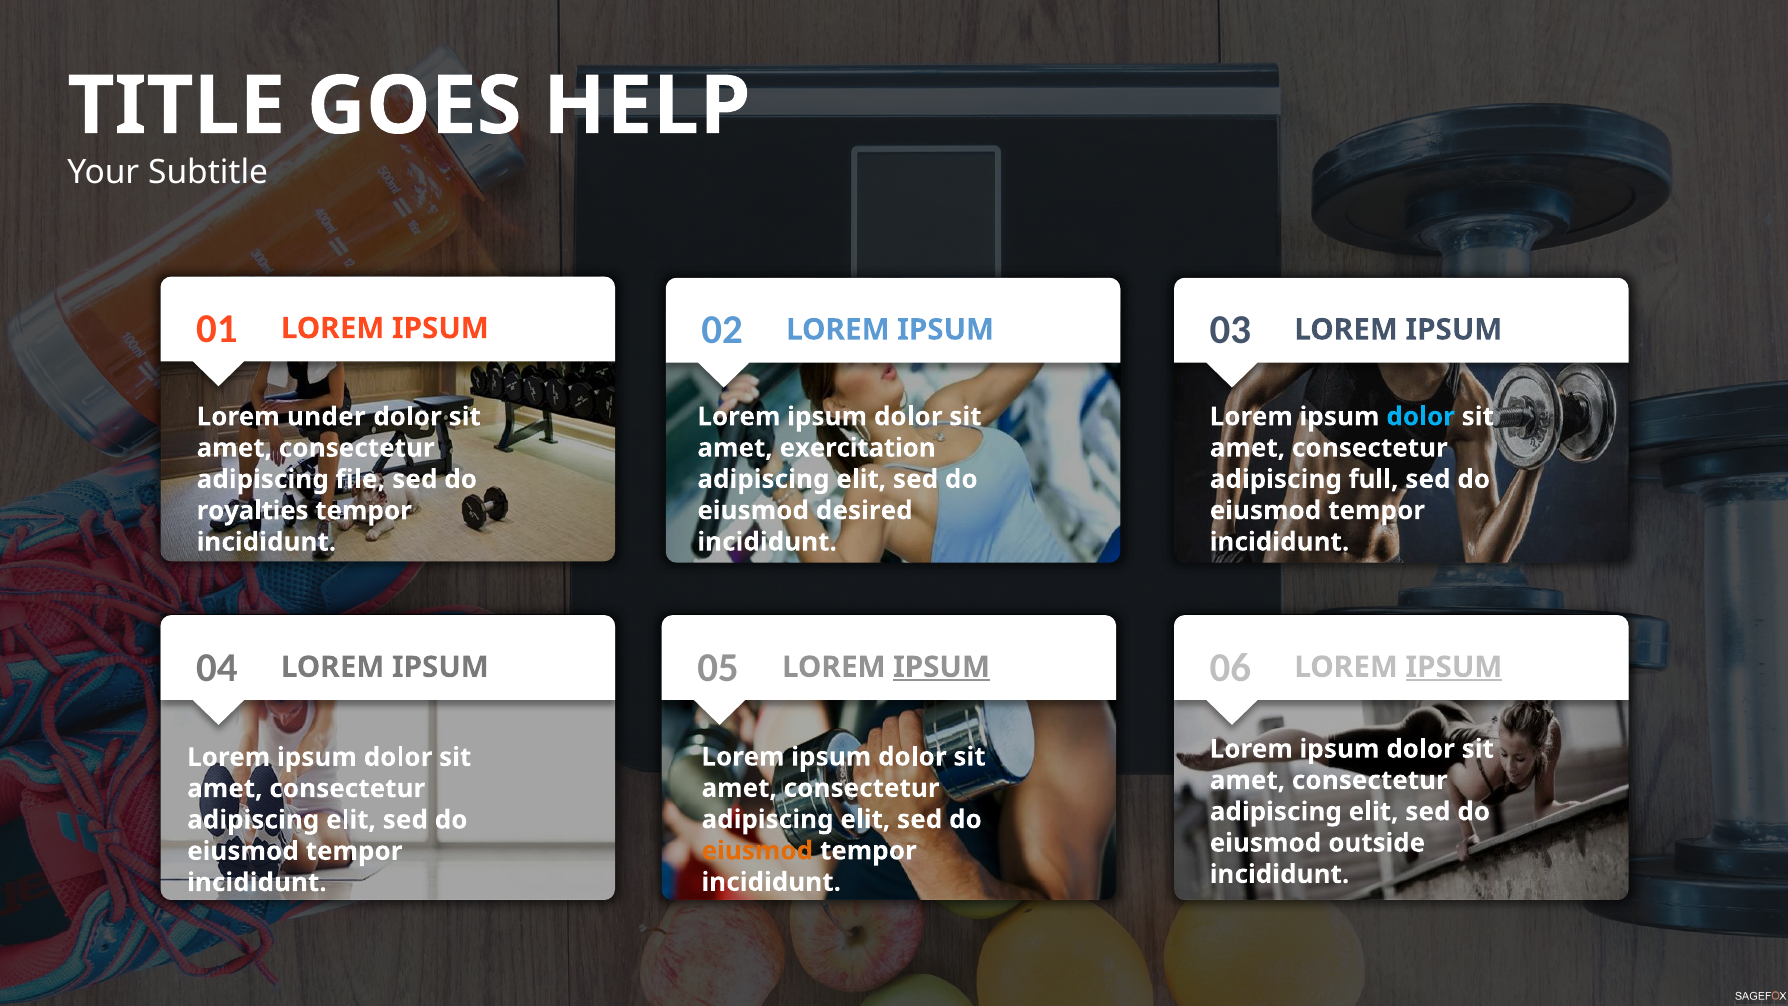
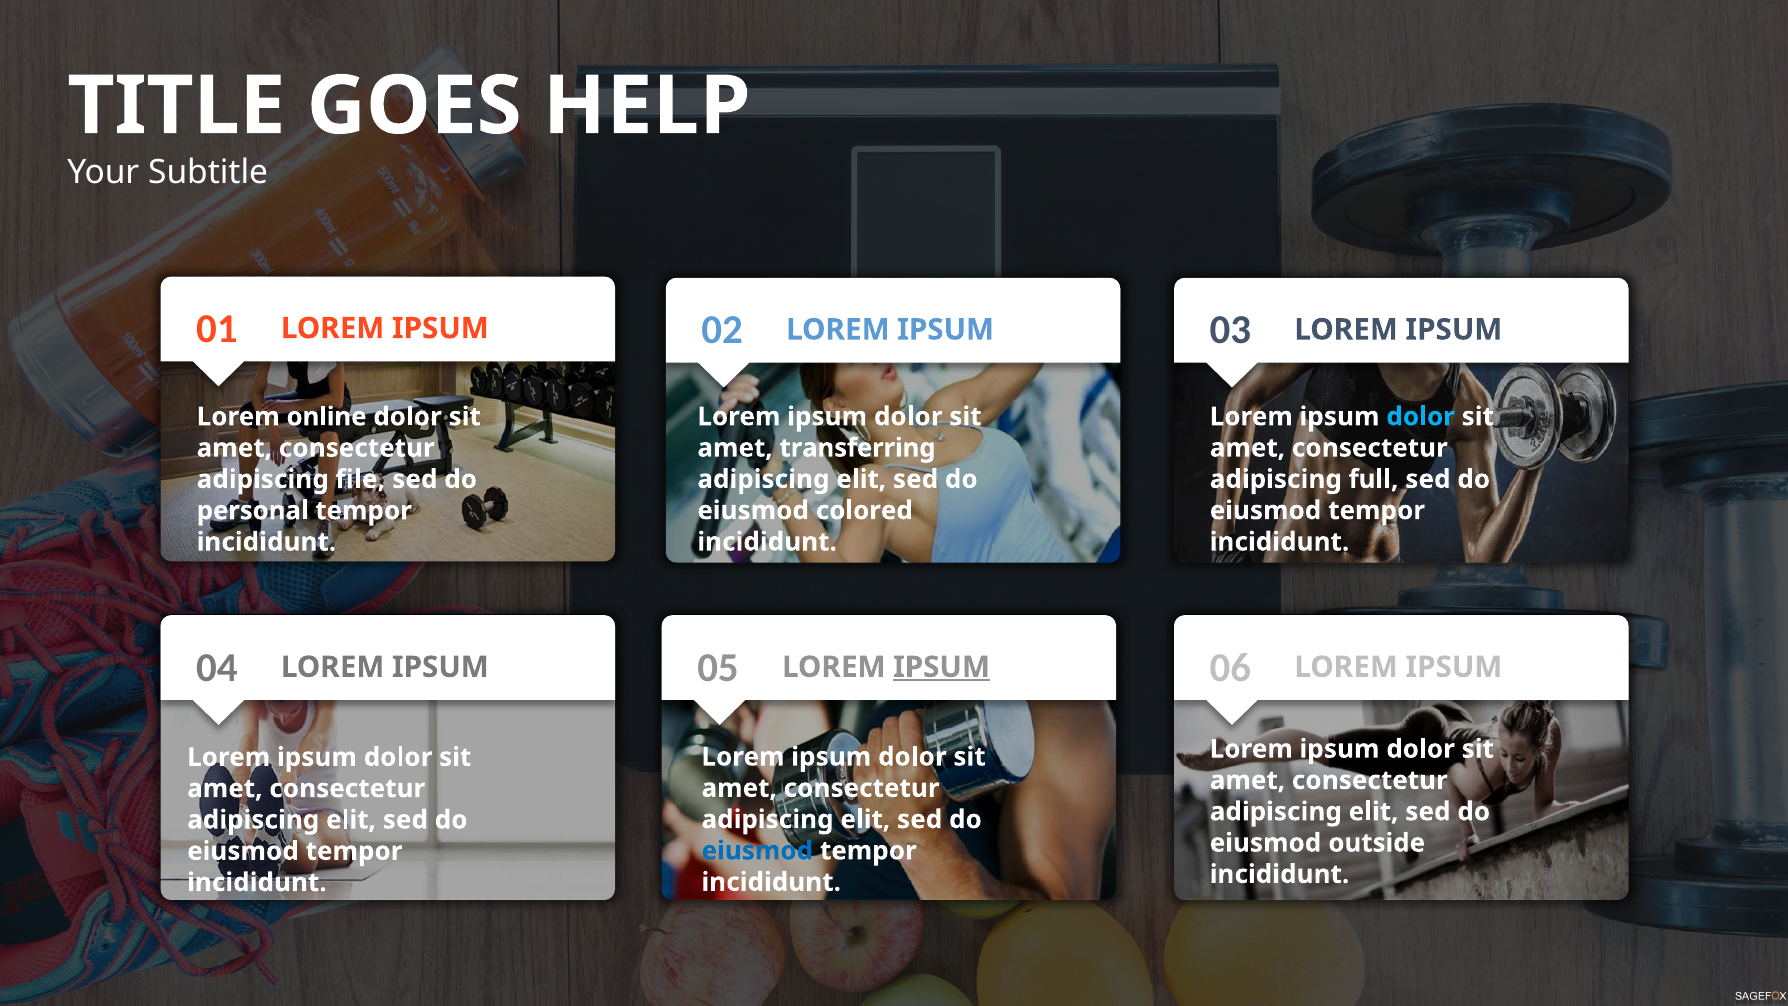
under: under -> online (327, 417)
exercitation: exercitation -> transferring (858, 448)
desired: desired -> colored (864, 510)
royalties: royalties -> personal (253, 511)
IPSUM underline: present -> none (1454, 667)
eiusmod colour: orange -> blue (757, 851)
